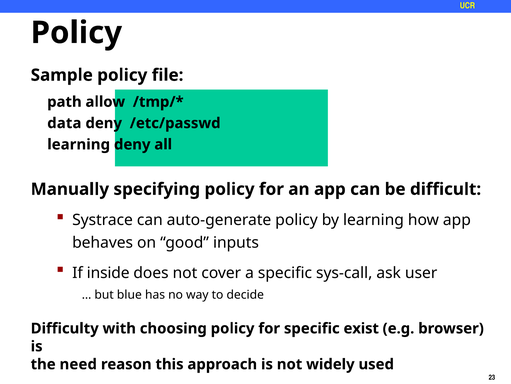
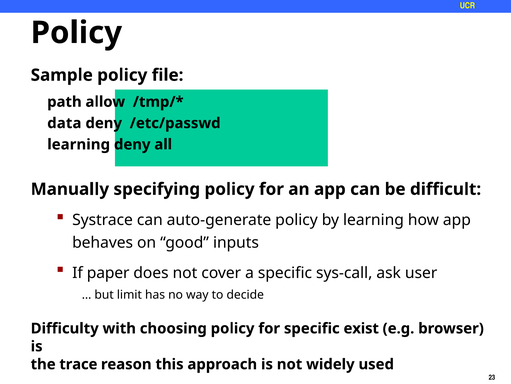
inside: inside -> paper (108, 272)
blue: blue -> limit (129, 294)
need: need -> trace (78, 364)
